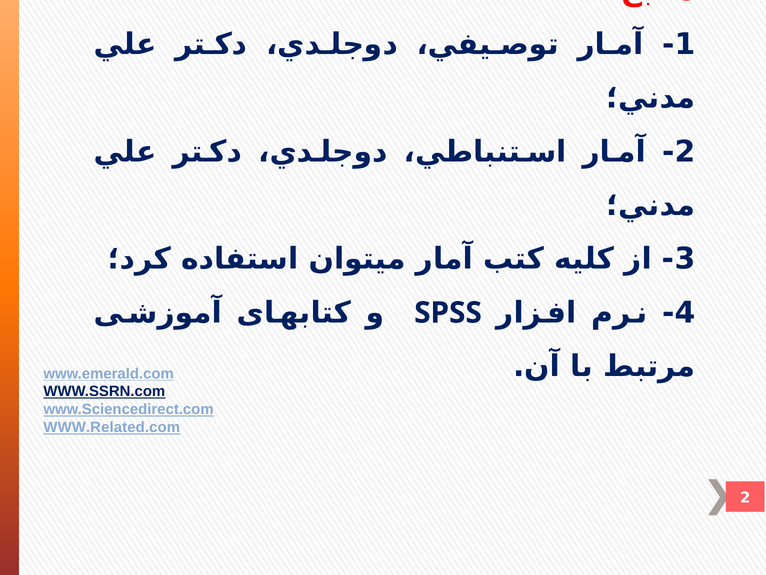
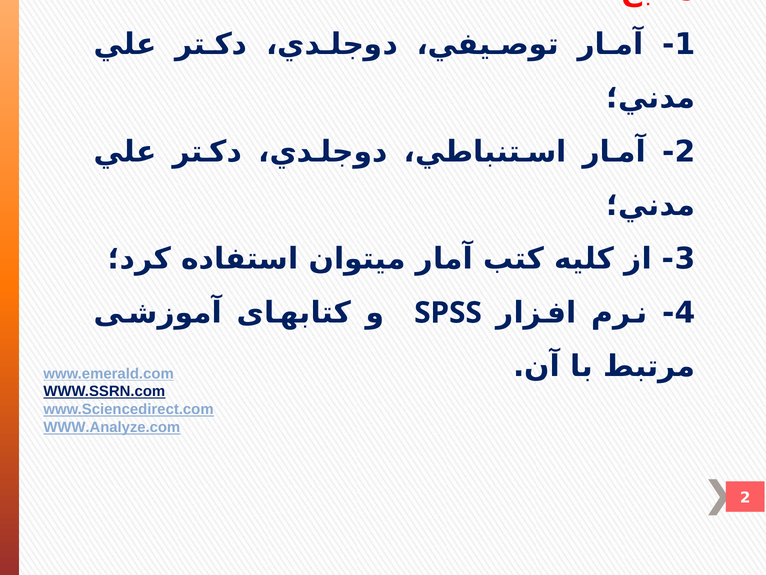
WWW.Related.com: WWW.Related.com -> WWW.Analyze.com (112, 427)
